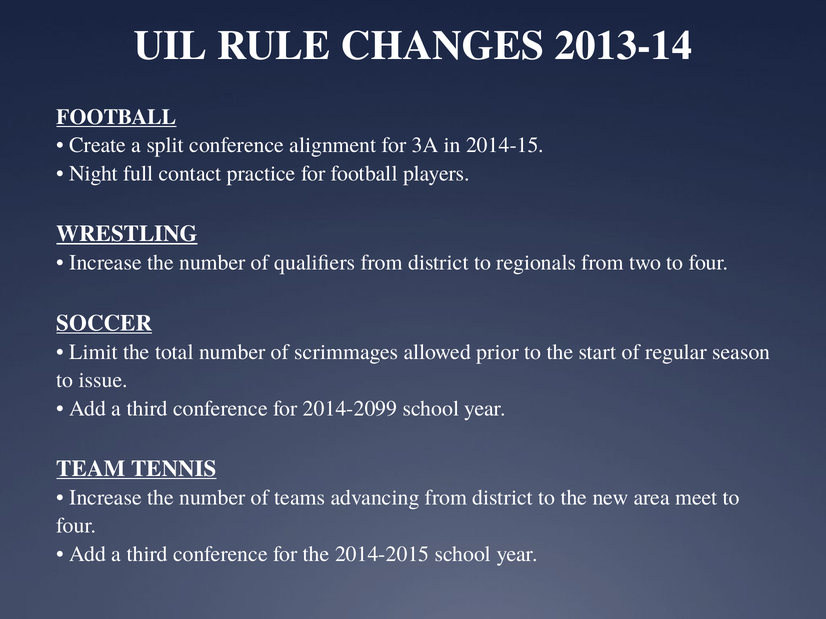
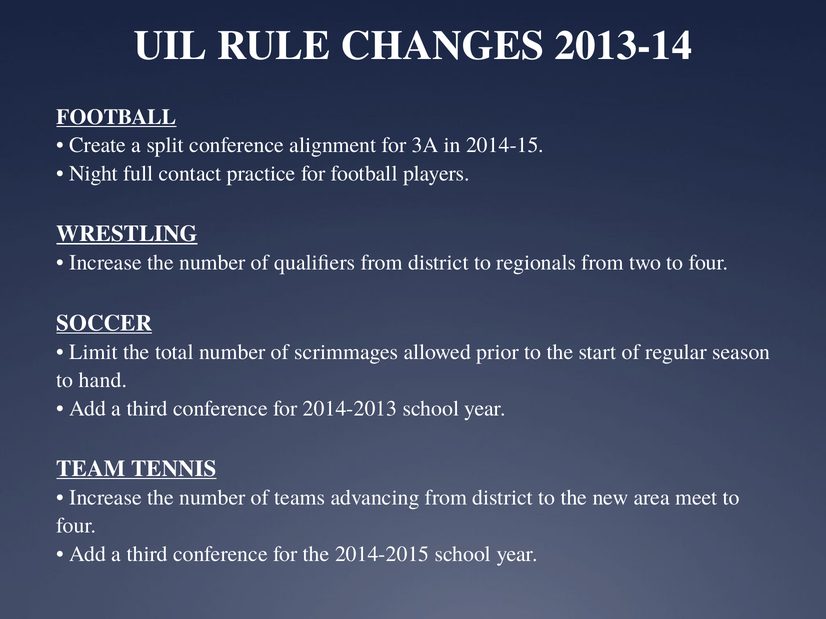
issue: issue -> hand (103, 380)
2014-2099: 2014-2099 -> 2014-2013 (350, 409)
